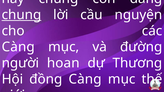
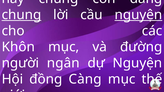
nguyện underline: none -> present (138, 15)
Càng: Càng -> Khôn (18, 47)
hoan: hoan -> ngân (63, 63)
dự Thương: Thương -> Nguyện (137, 63)
